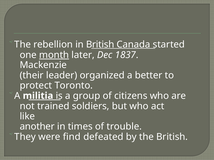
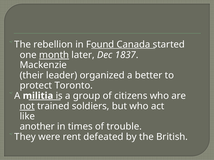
in British: British -> Found (100, 45)
not underline: none -> present (27, 106)
find: find -> rent (72, 137)
